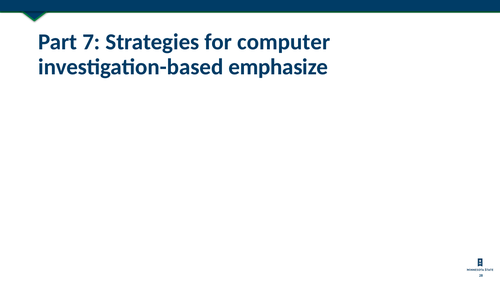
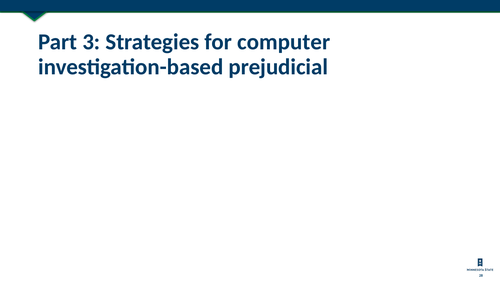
7: 7 -> 3 (91, 42)
emphasize: emphasize -> prejudicial (278, 67)
